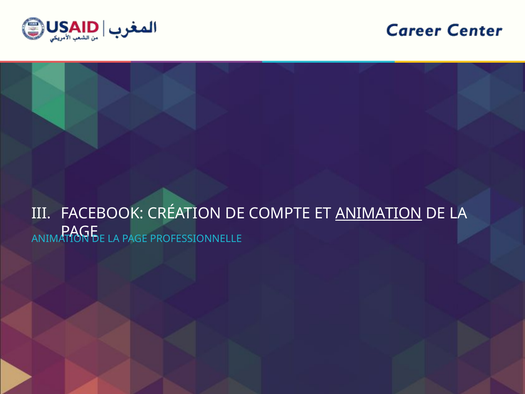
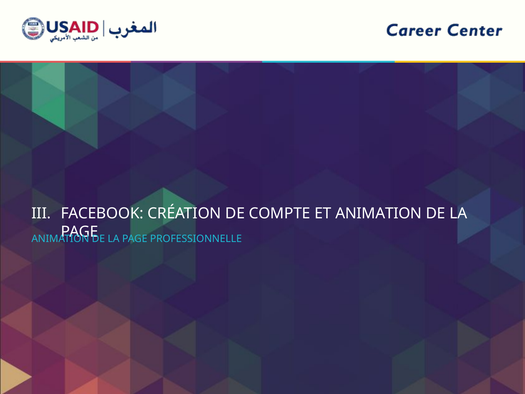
ANIMATION underline: present -> none (379, 213)
